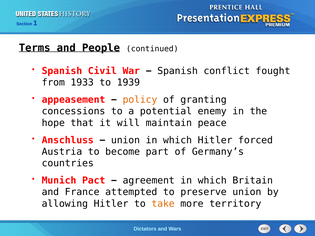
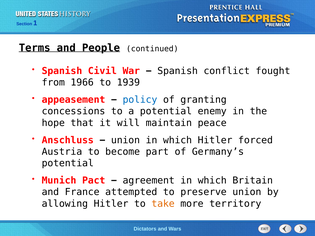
1933: 1933 -> 1966 (82, 83)
policy colour: orange -> blue (140, 100)
countries: countries -> potential (68, 163)
